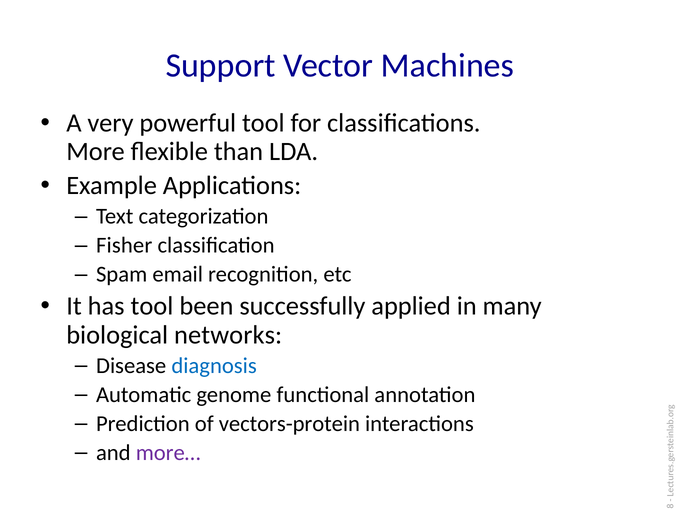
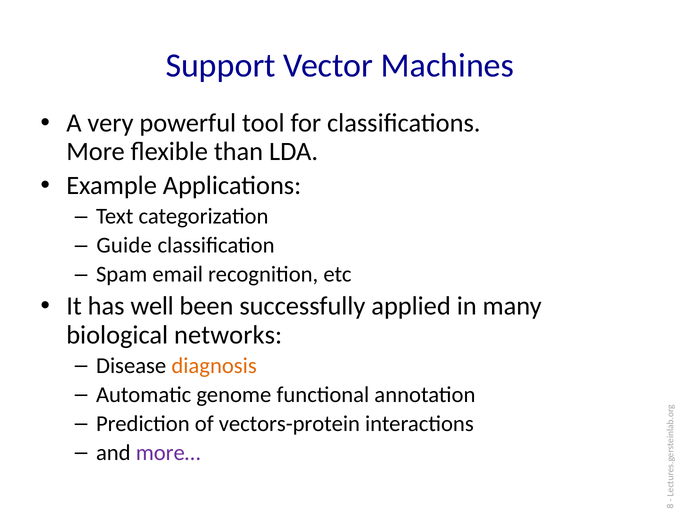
Fisher: Fisher -> Guide (124, 245)
has tool: tool -> well (152, 306)
diagnosis colour: blue -> orange (214, 366)
